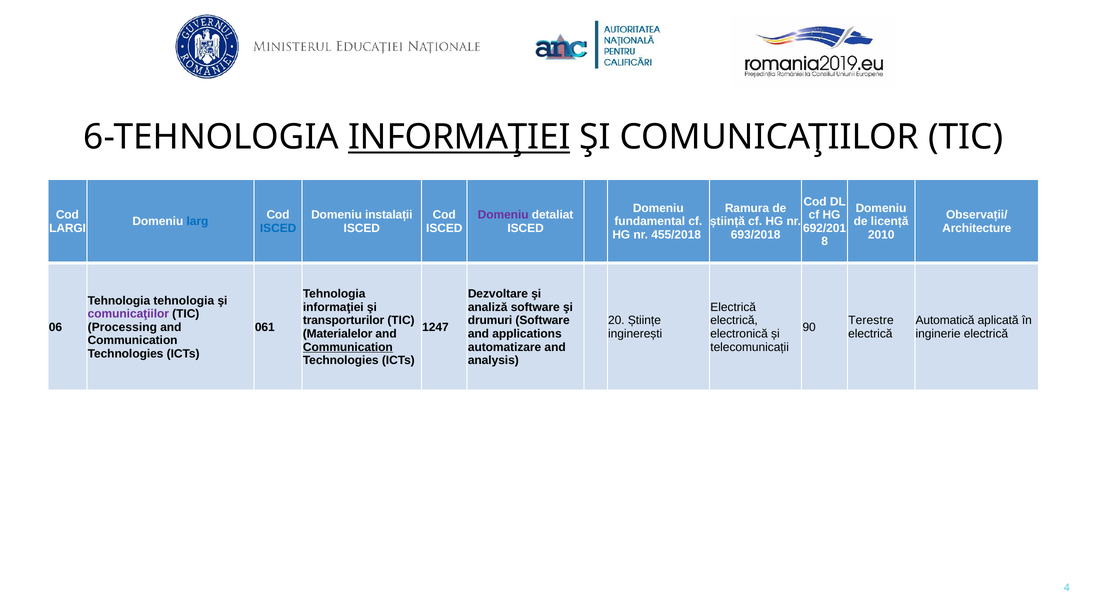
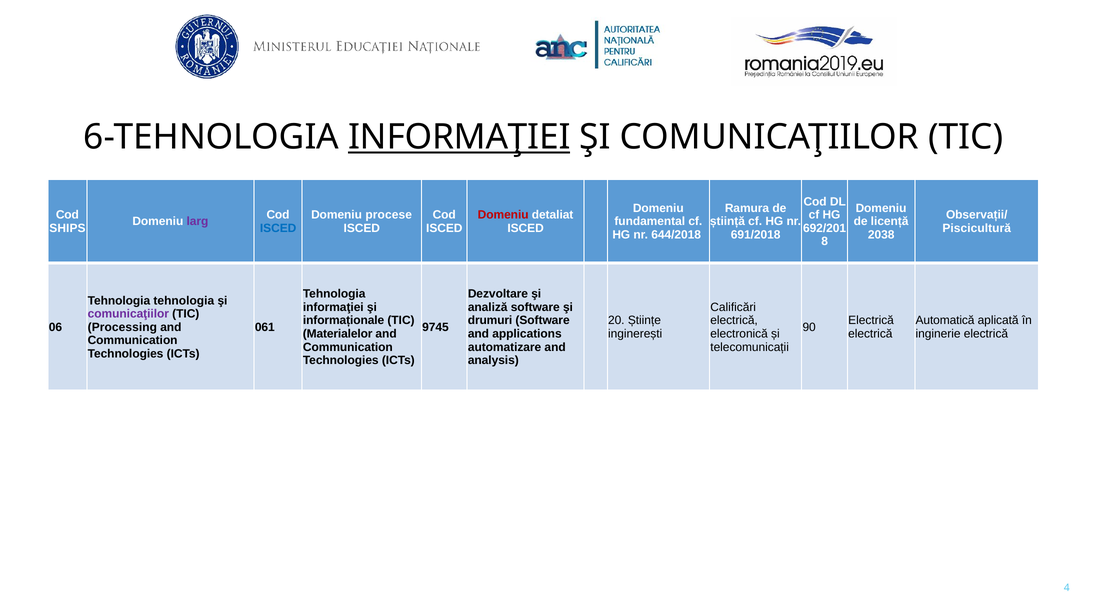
instalații: instalații -> procese (389, 215)
Domeniu colour: purple -> red (503, 215)
larg colour: blue -> purple (197, 222)
LARGI: LARGI -> SHIPS (67, 228)
Architecture: Architecture -> Piscicultură (977, 228)
455/2018: 455/2018 -> 644/2018 (676, 235)
693/2018: 693/2018 -> 691/2018 (756, 235)
2010: 2010 -> 2038 (881, 235)
Electrică: Electrică -> Calificări (733, 307)
transporturilor: transporturilor -> informaționale (344, 320)
Terestre: Terestre -> Electrică (871, 320)
1247: 1247 -> 9745 (435, 327)
Communication underline: present -> none (348, 347)
